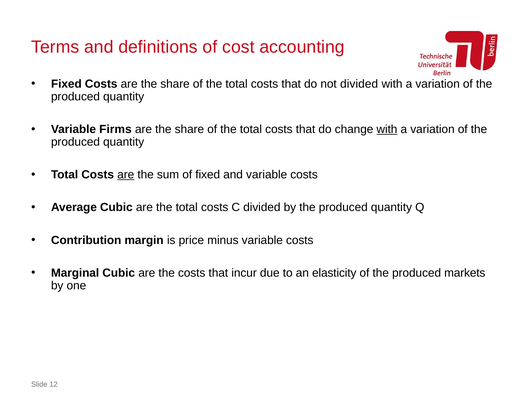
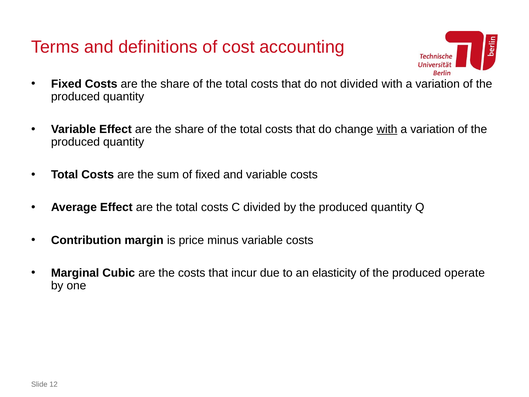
Variable Firms: Firms -> Effect (116, 129)
are underline: present -> none (126, 175)
Average Cubic: Cubic -> Effect (116, 207)
markets: markets -> operate (465, 273)
